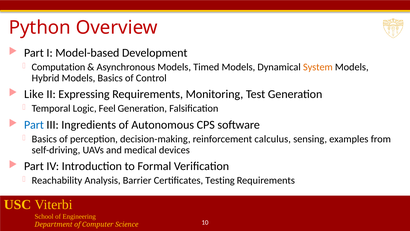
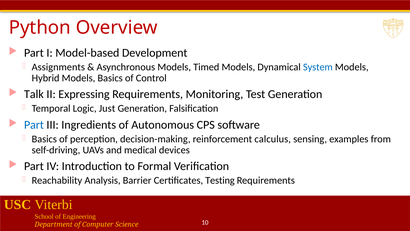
Computation: Computation -> Assignments (58, 67)
System colour: orange -> blue (318, 67)
Like: Like -> Talk (34, 94)
Feel: Feel -> Just (107, 108)
